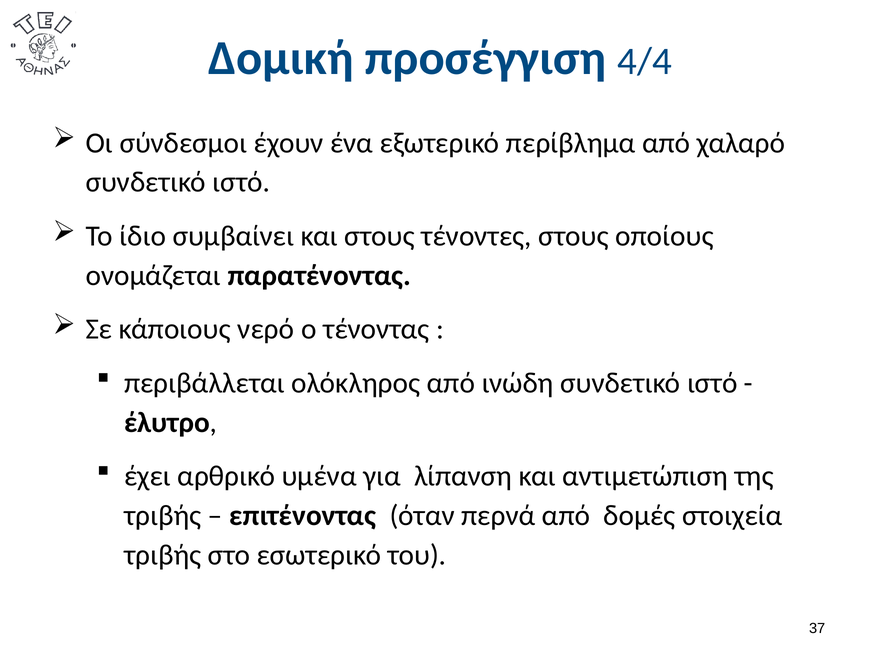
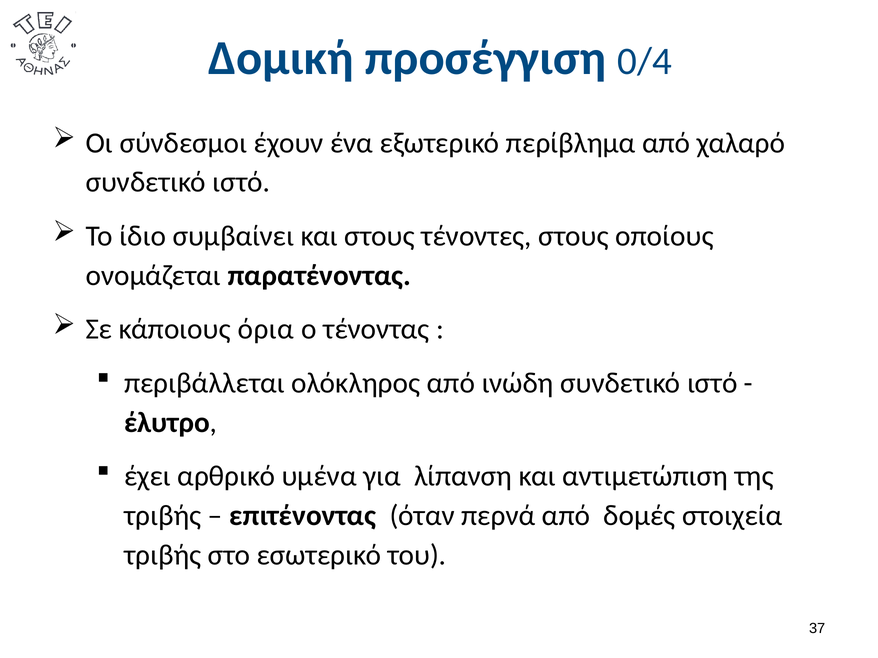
4/4: 4/4 -> 0/4 (645, 61)
νερό: νερό -> όρια (266, 330)
